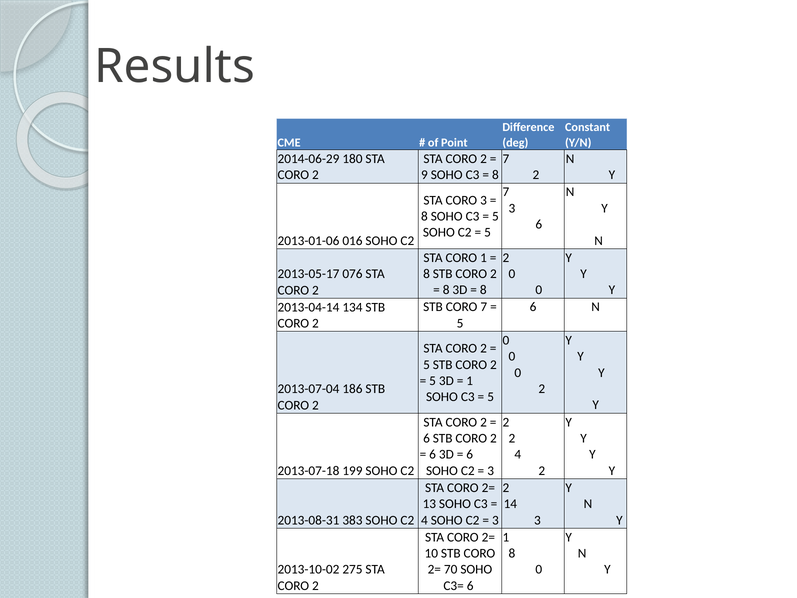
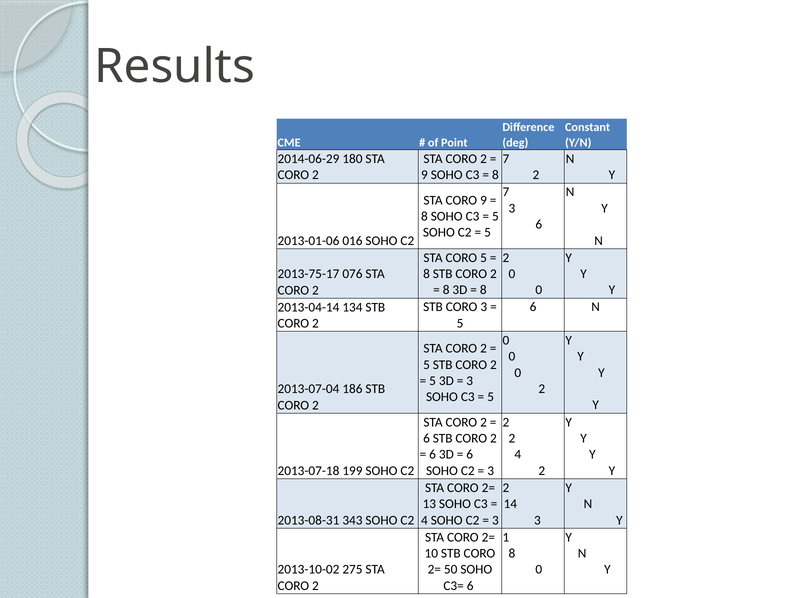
CORO 3: 3 -> 9 (483, 200)
CORO 1: 1 -> 5 (483, 258)
2013-05-17: 2013-05-17 -> 2013-75-17 (309, 274)
CORO 7: 7 -> 3 (484, 307)
1: 1 -> 3 (470, 381)
383: 383 -> 343 (352, 520)
70: 70 -> 50 (451, 569)
